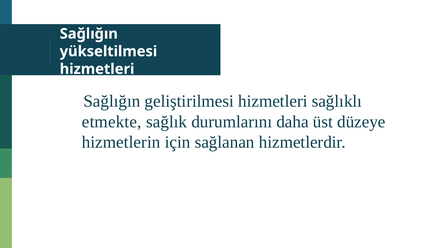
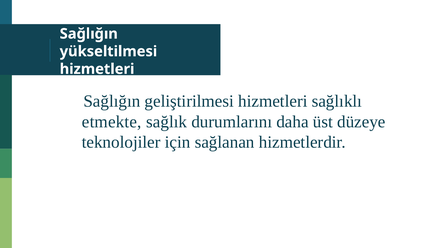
hizmetlerin: hizmetlerin -> teknolojiler (121, 142)
